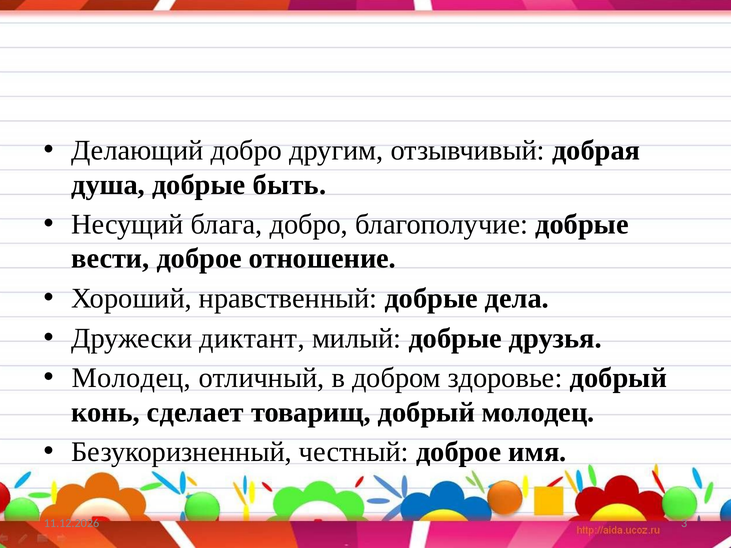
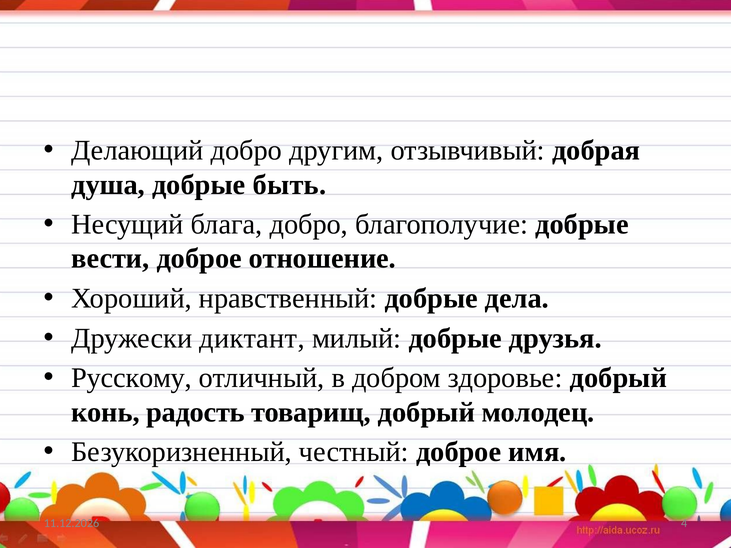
Молодец: Молодец -> Русскому (132, 378)
сделает: сделает -> радость (196, 412)
3: 3 -> 4 (684, 523)
